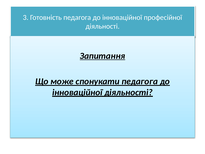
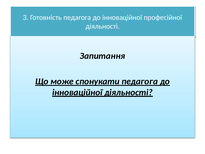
Запитання underline: present -> none (102, 56)
